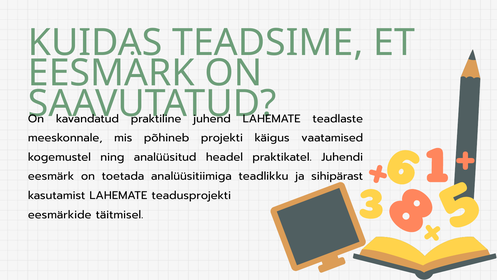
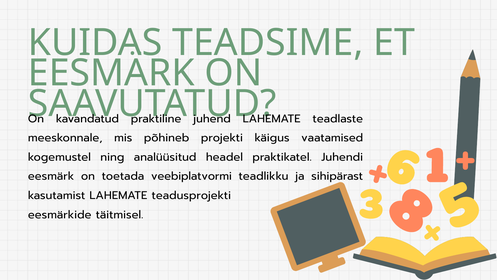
analüüsitiimiga: analüüsitiimiga -> veebiplatvormi (191, 176)
